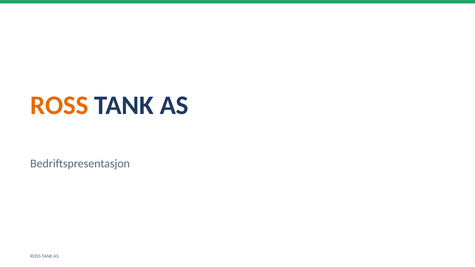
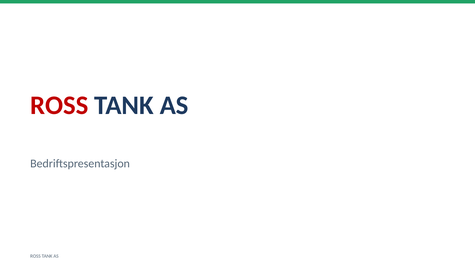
ROSS colour: orange -> red (59, 105)
